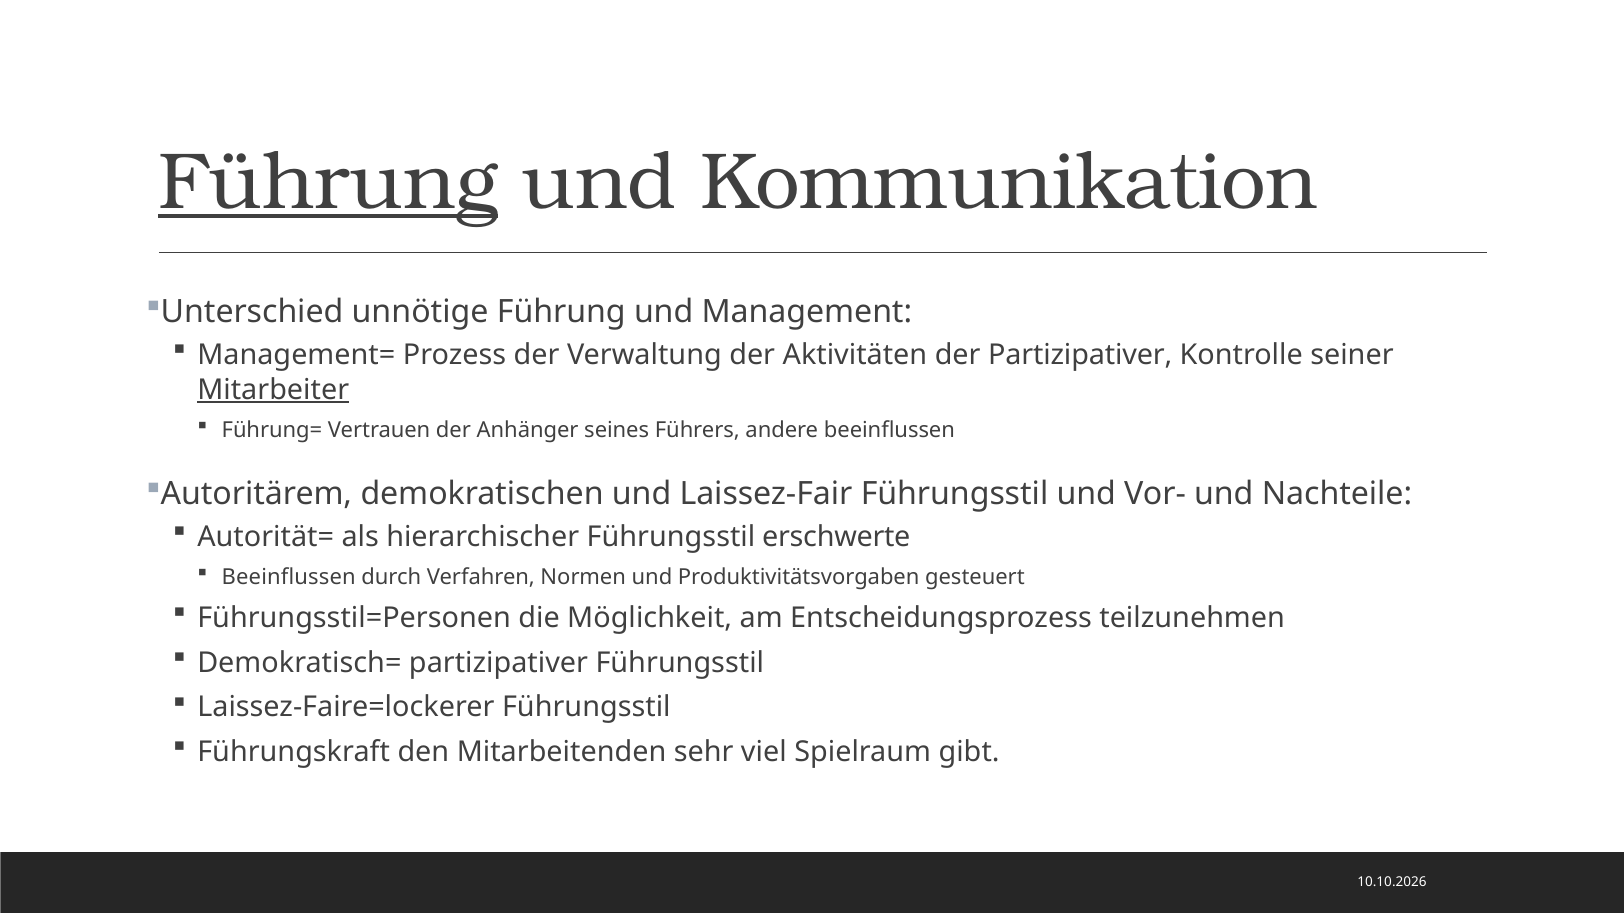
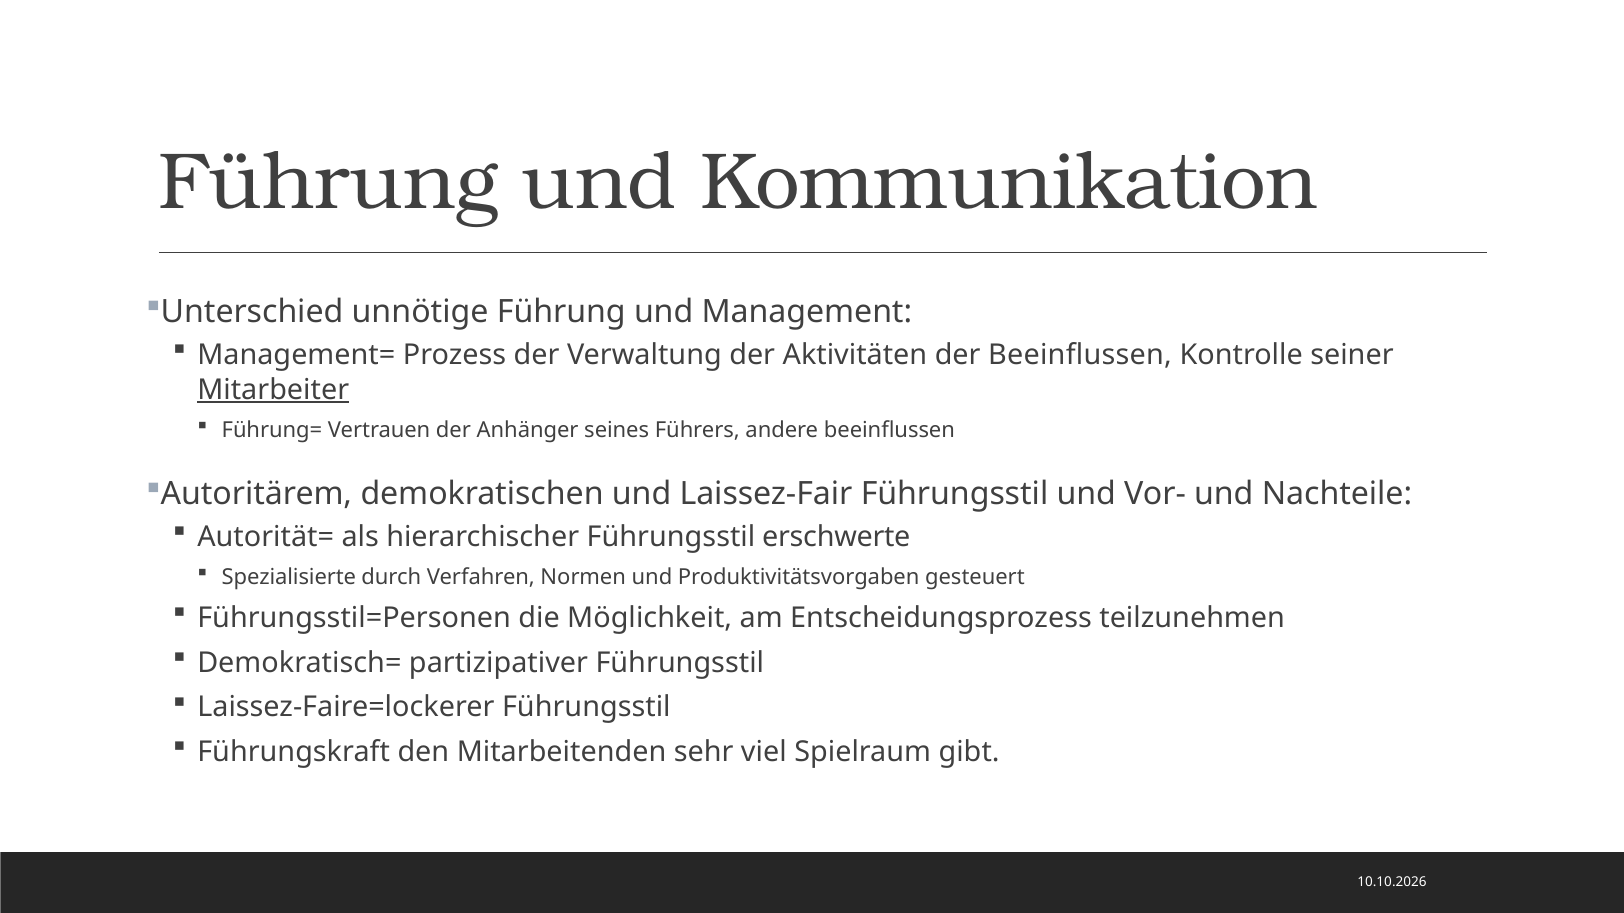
Führung underline: present -> none (328, 182)
der Partizipativer: Partizipativer -> Beeinflussen (1080, 355)
Beeinflussen: Beeinflussen -> Spezialisierte (289, 577)
